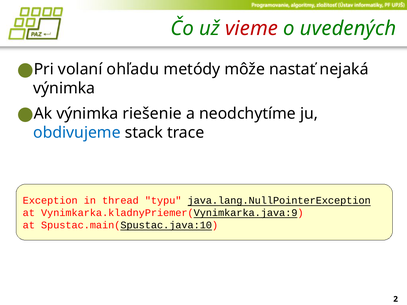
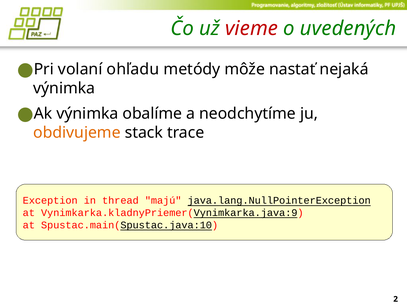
riešenie: riešenie -> obalíme (152, 114)
obdivujeme colour: blue -> orange (77, 133)
typu: typu -> majú (163, 201)
